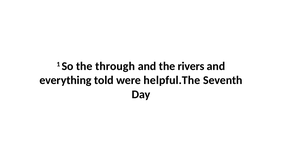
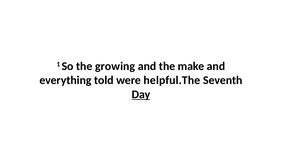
through: through -> growing (115, 66)
rivers: rivers -> make (191, 66)
Day underline: none -> present (141, 94)
